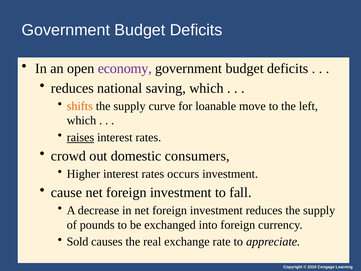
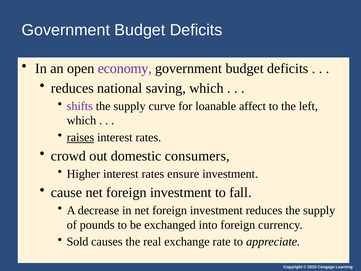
shifts colour: orange -> purple (80, 106)
move: move -> affect (253, 106)
occurs: occurs -> ensure (183, 174)
